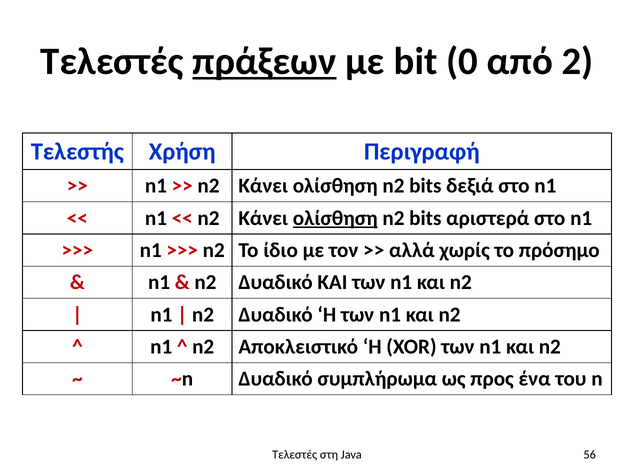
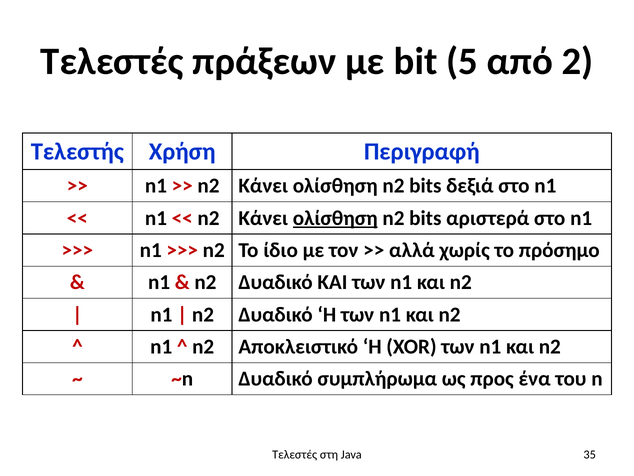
πράξεων underline: present -> none (264, 61)
0: 0 -> 5 (462, 61)
56: 56 -> 35 (590, 454)
